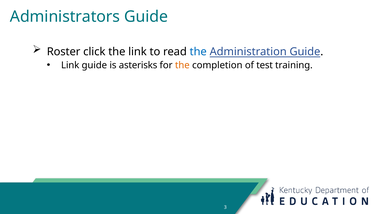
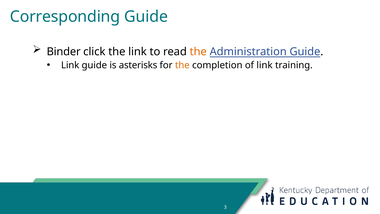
Administrators: Administrators -> Corresponding (65, 17)
Roster: Roster -> Binder (64, 52)
the colour: blue -> orange (198, 52)
of test: test -> link (265, 65)
